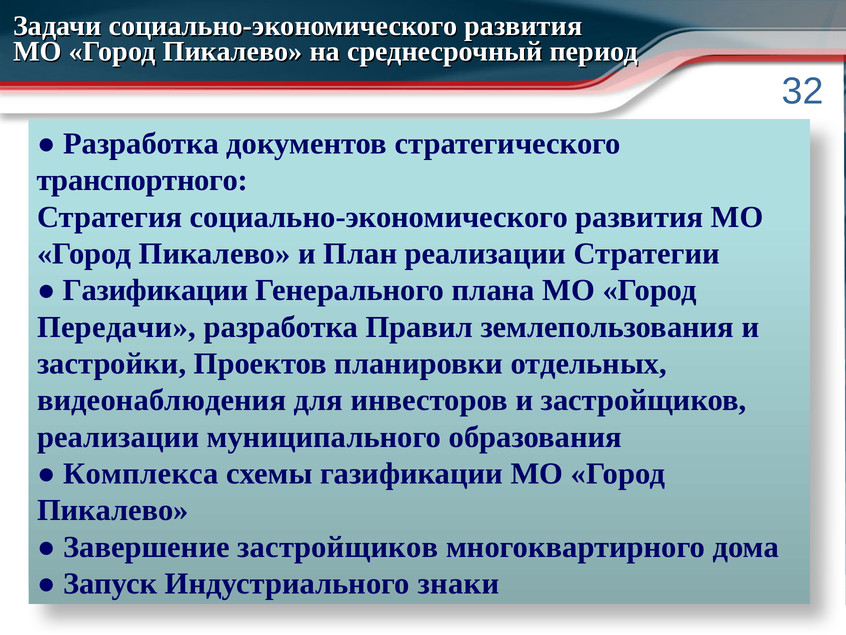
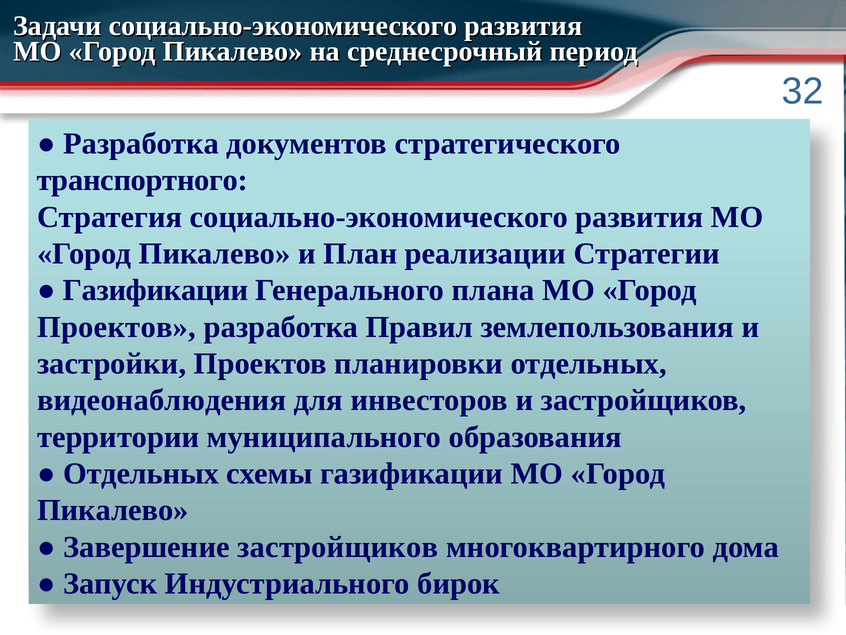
Передачи: Передачи -> Проектов (117, 327)
реализации: реализации -> территории (118, 437)
Комплекса: Комплекса -> Отдельных (141, 473)
знаки: знаки -> бирок (459, 583)
